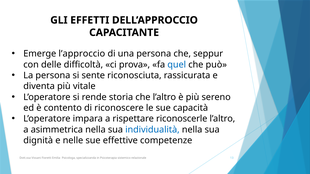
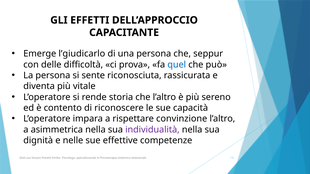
l’approccio: l’approccio -> l’giudicarlo (82, 54)
riconoscerle: riconoscerle -> convinzione (182, 119)
individualità colour: blue -> purple (152, 130)
